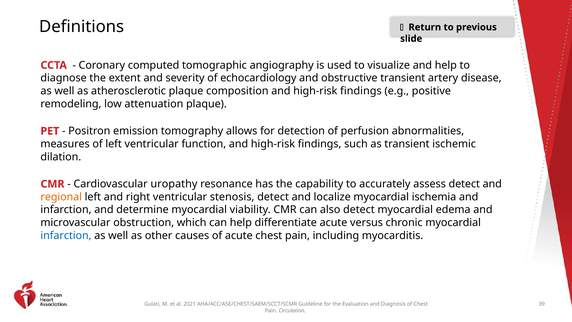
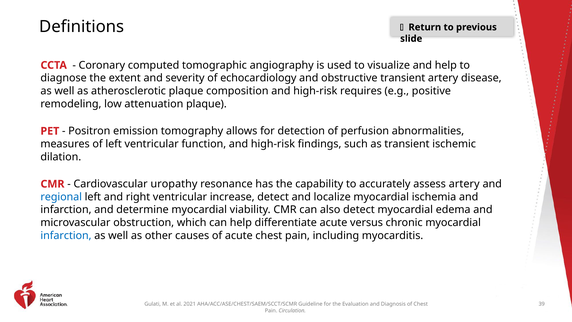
composition and high-risk findings: findings -> requires (361, 91)
assess detect: detect -> artery (464, 184)
regional colour: orange -> blue (61, 197)
stenosis: stenosis -> increase (232, 197)
